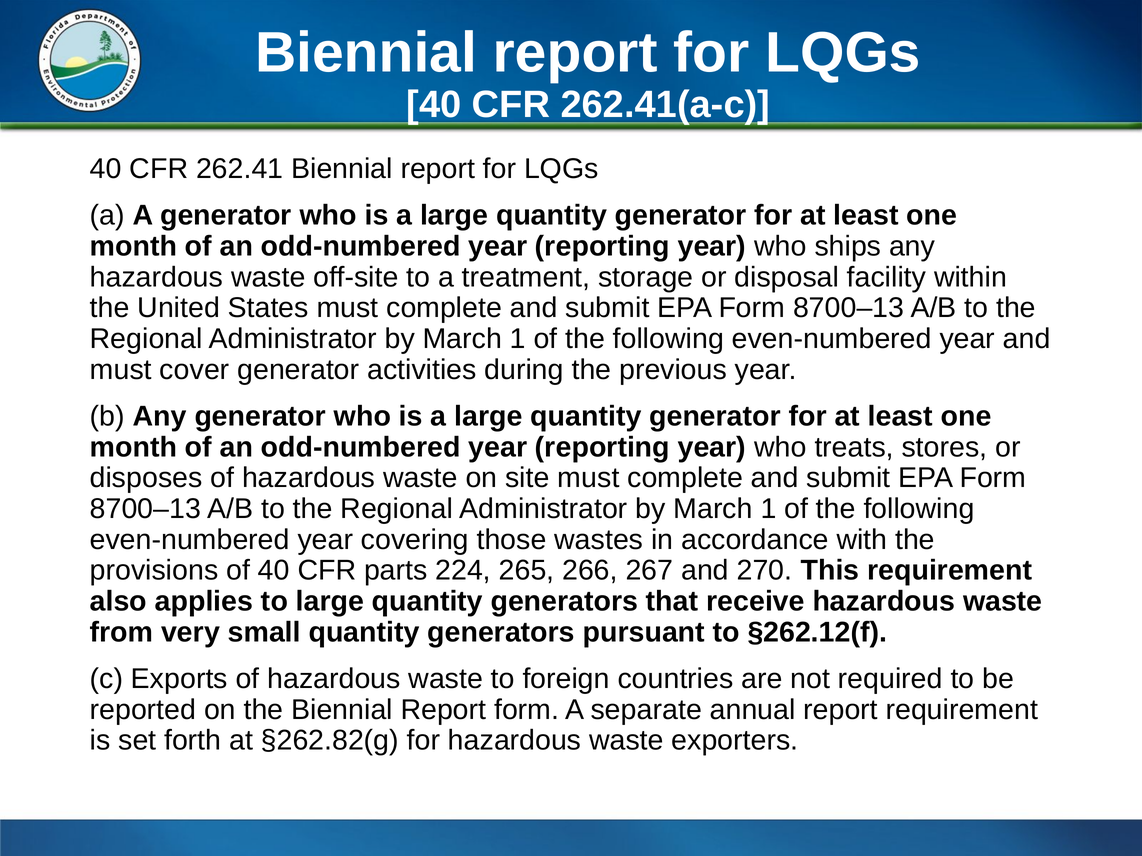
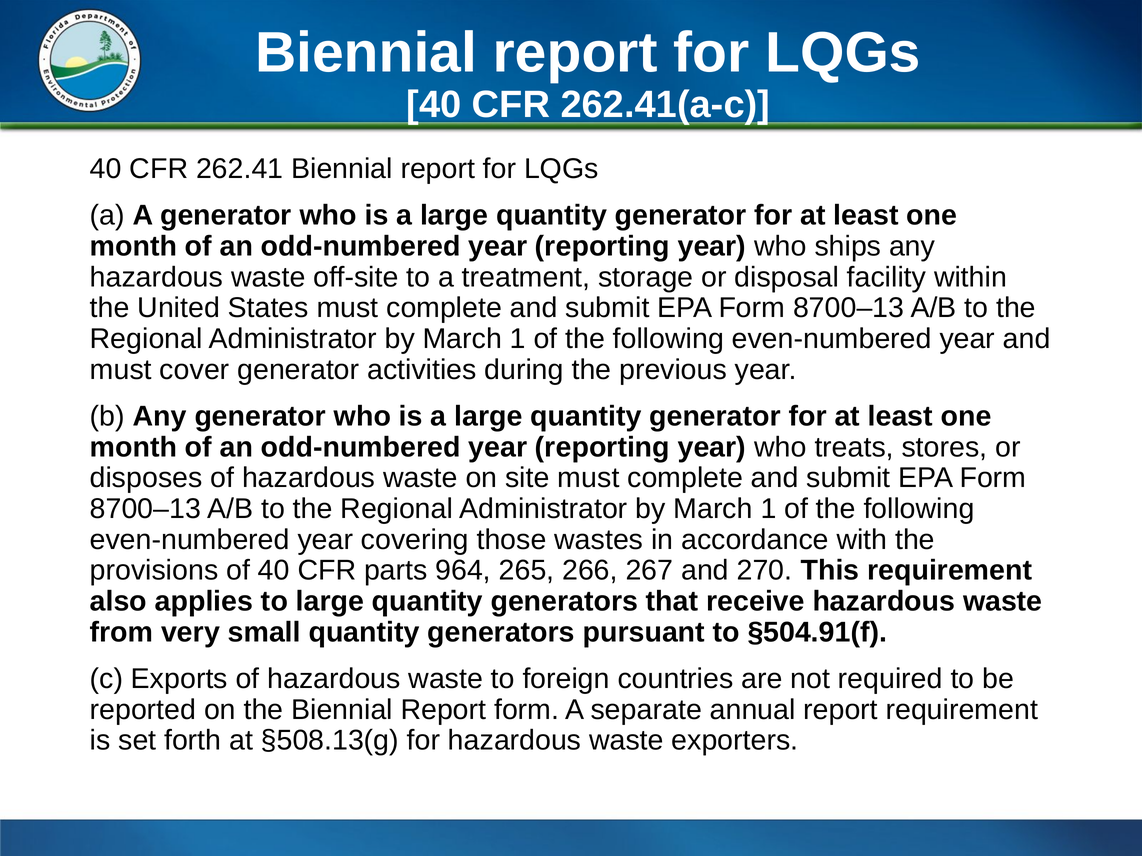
224: 224 -> 964 (463, 571)
§262.12(f: §262.12(f -> §504.91(f (817, 632)
§262.82(g: §262.82(g -> §508.13(g (330, 741)
